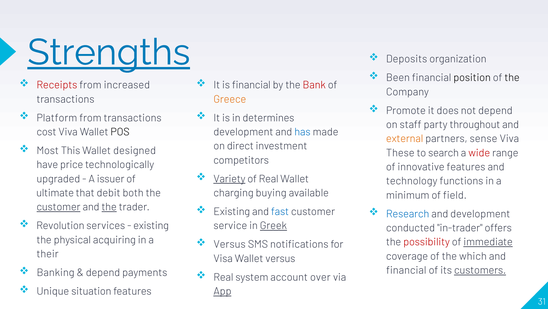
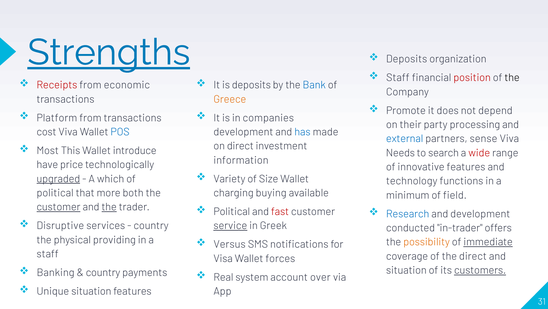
Been: Been -> Staff (398, 78)
position colour: black -> red (472, 78)
increased: increased -> economic (127, 85)
is financial: financial -> deposits (251, 85)
Bank colour: red -> blue (314, 85)
determines: determines -> companies (268, 118)
staff: staff -> their (411, 124)
throughout: throughout -> processing (475, 124)
POS colour: black -> blue (120, 132)
external colour: orange -> blue (405, 138)
designed: designed -> introduce (135, 150)
These: These -> Needs (400, 153)
competitors: competitors -> information (241, 160)
Variety underline: present -> none (229, 178)
of Real: Real -> Size (269, 178)
upgraded underline: none -> present (58, 178)
issuer: issuer -> which (111, 178)
ultimate: ultimate -> political (55, 192)
debit: debit -> more (109, 192)
Existing: Existing -> Political (232, 211)
fast colour: blue -> red (280, 211)
Revolution: Revolution -> Disruptive (60, 225)
existing: existing -> country (151, 225)
service underline: none -> present (230, 225)
Greek underline: present -> none (273, 225)
acquiring: acquiring -> providing (114, 239)
possibility colour: red -> orange (427, 241)
their: their -> staff (48, 253)
the which: which -> direct (473, 256)
Wallet versus: versus -> forces (280, 258)
financial: financial -> situation (406, 270)
depend: depend -> country (103, 272)
App underline: present -> none (222, 291)
